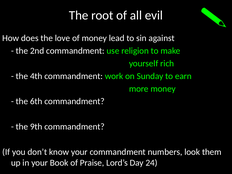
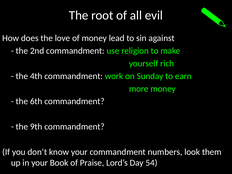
24: 24 -> 54 (152, 163)
